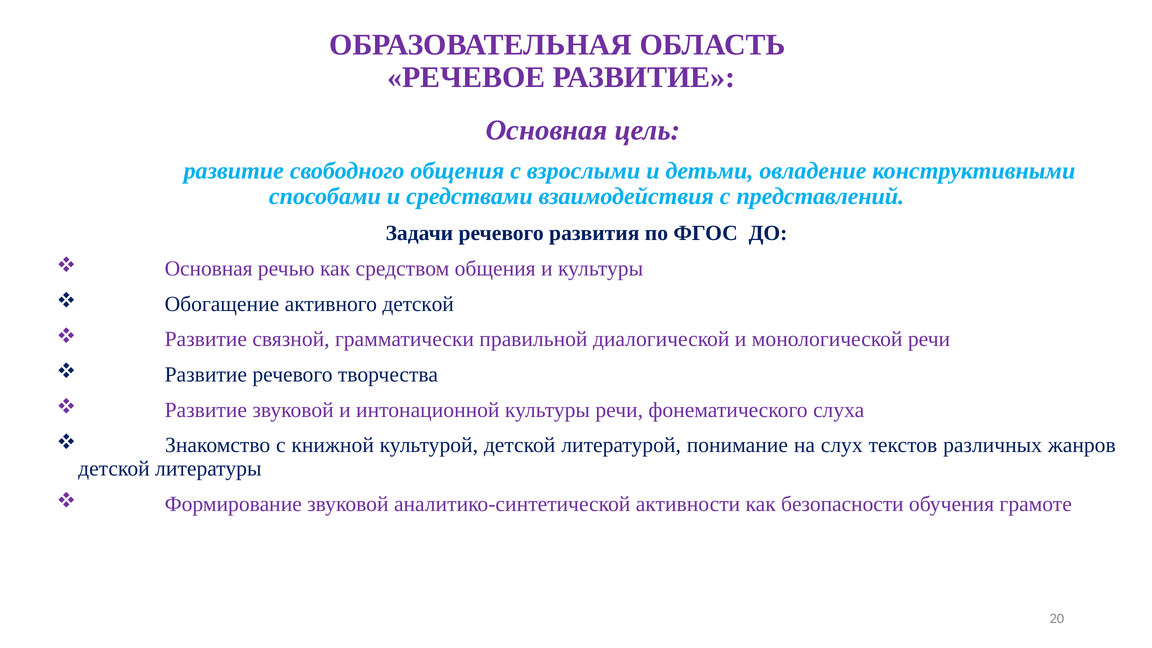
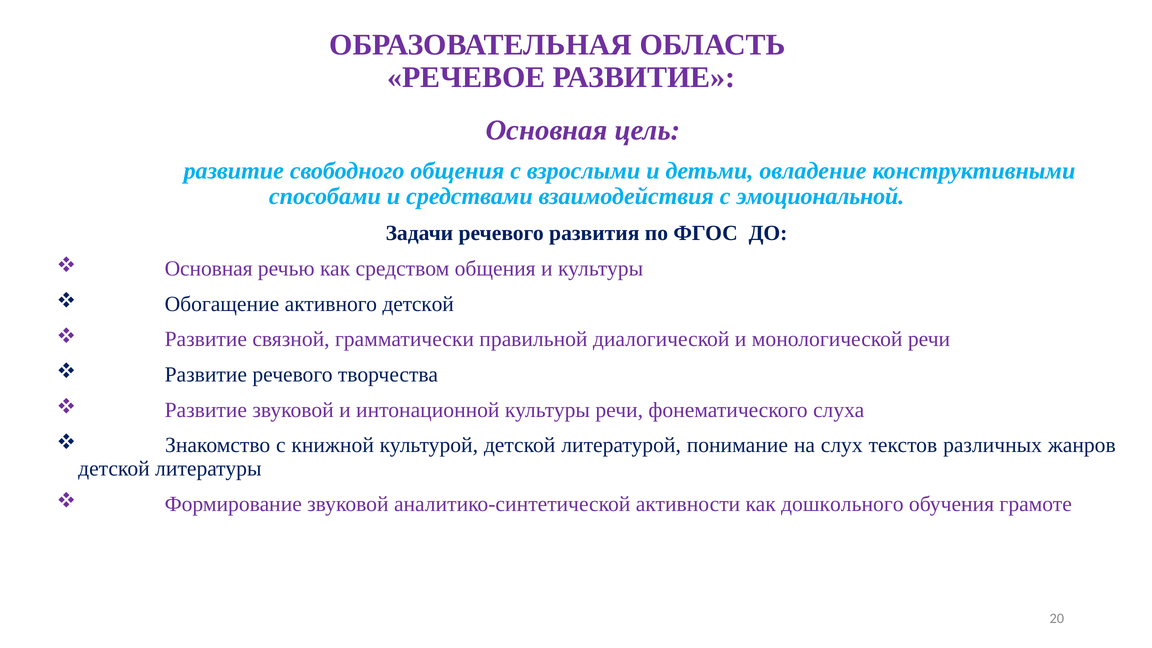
представлений: представлений -> эмоциональной (820, 197)
безопасности: безопасности -> дошкольного (842, 504)
